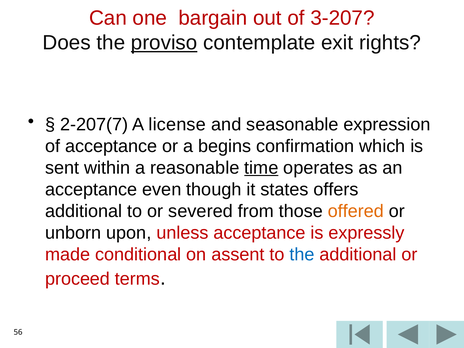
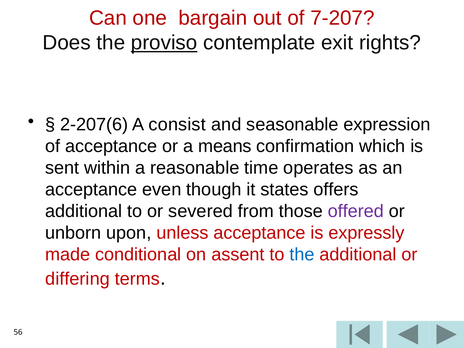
3-207: 3-207 -> 7-207 (342, 18)
2-207(7: 2-207(7 -> 2-207(6 (94, 124)
license: license -> consist (177, 124)
begins: begins -> means (225, 146)
time underline: present -> none (261, 168)
offered colour: orange -> purple (356, 211)
proceed: proceed -> differing (78, 279)
